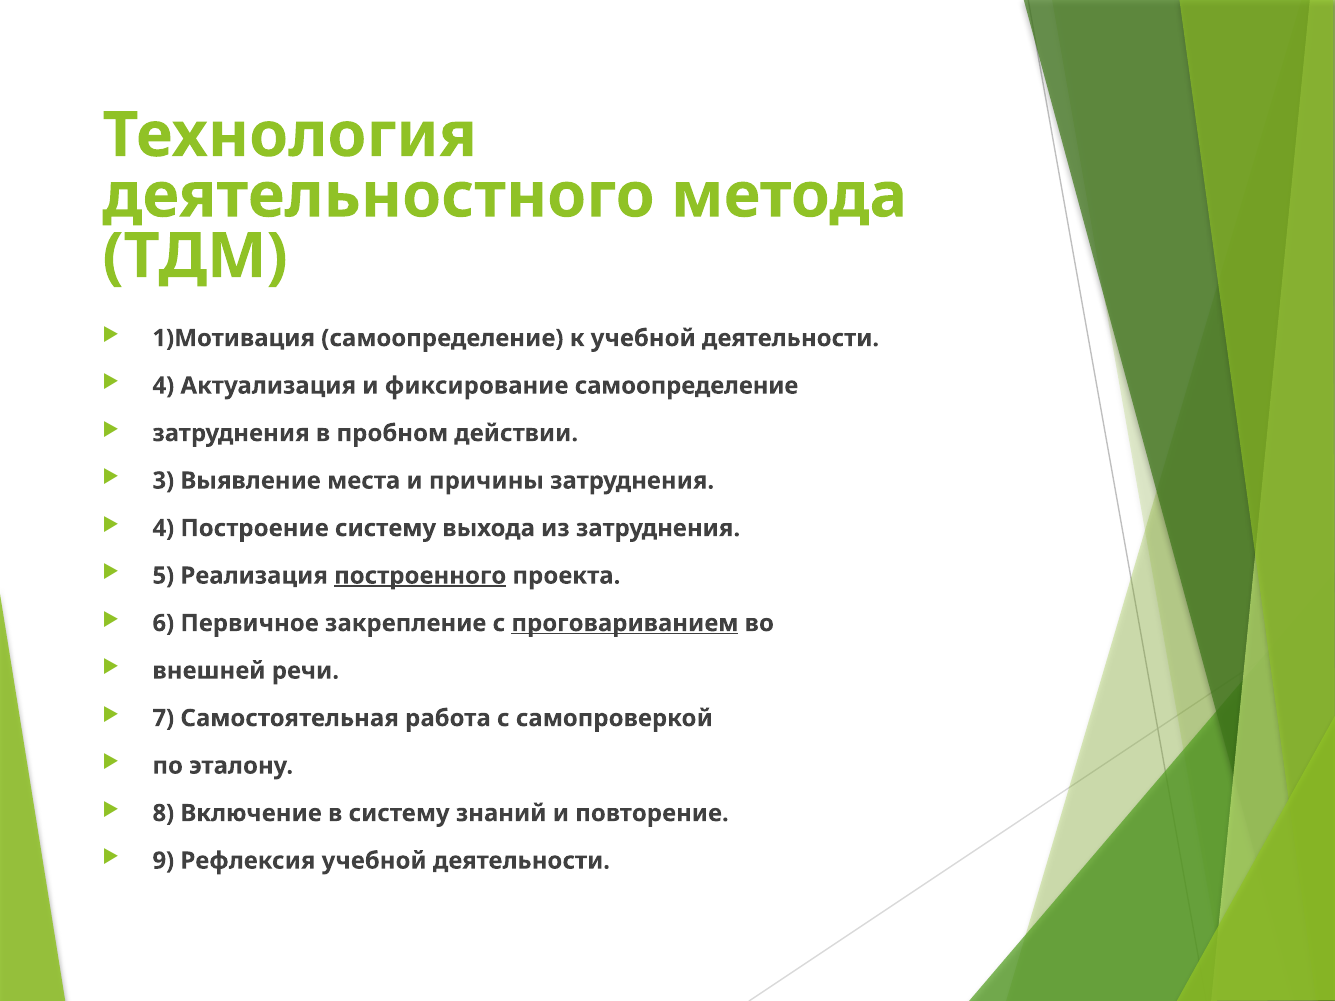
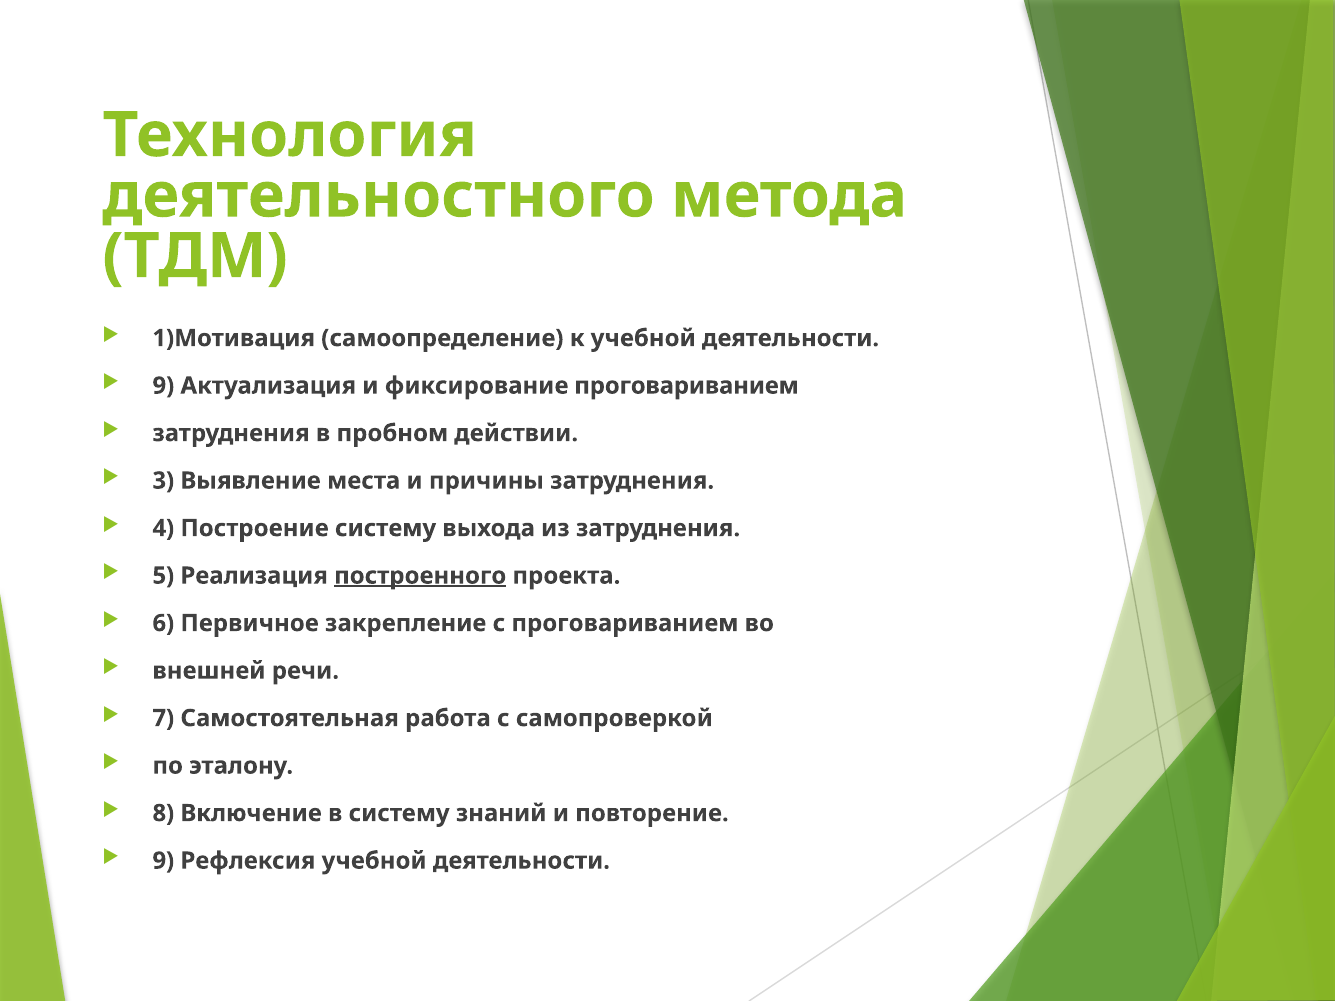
4: 4 -> 9 (163, 386)
фиксирование самоопределение: самоопределение -> проговариванием (687, 386)
проговариванием underline: present -> none (625, 623)
